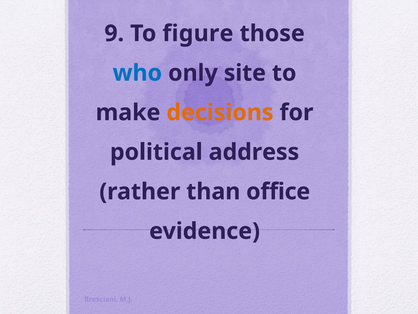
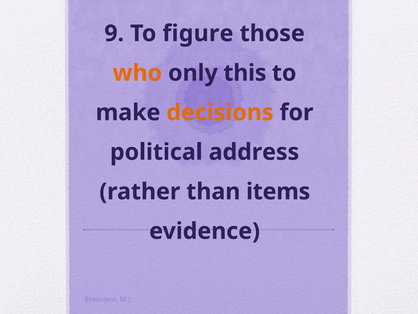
who colour: blue -> orange (137, 73)
site: site -> this (245, 73)
office: office -> items (278, 191)
